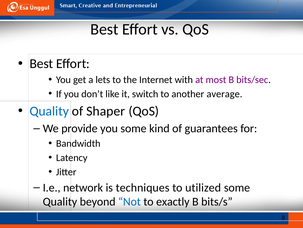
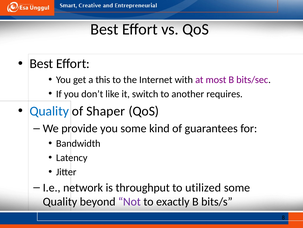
lets: lets -> this (103, 79)
average: average -> requires (225, 94)
techniques: techniques -> throughput (143, 187)
Not colour: blue -> purple (129, 201)
